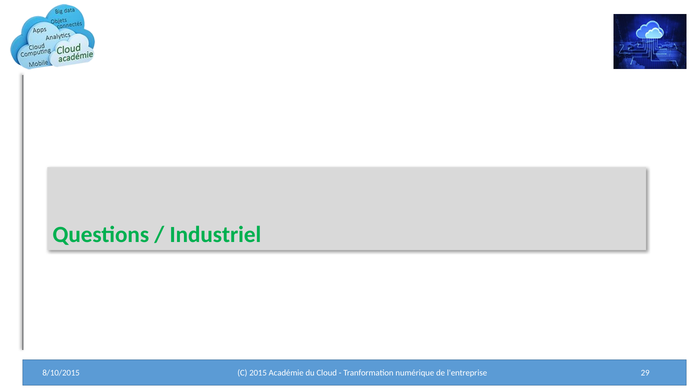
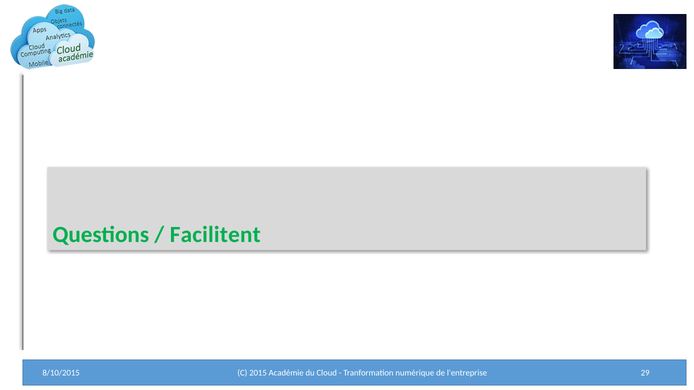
Industriel: Industriel -> Facilitent (215, 235)
